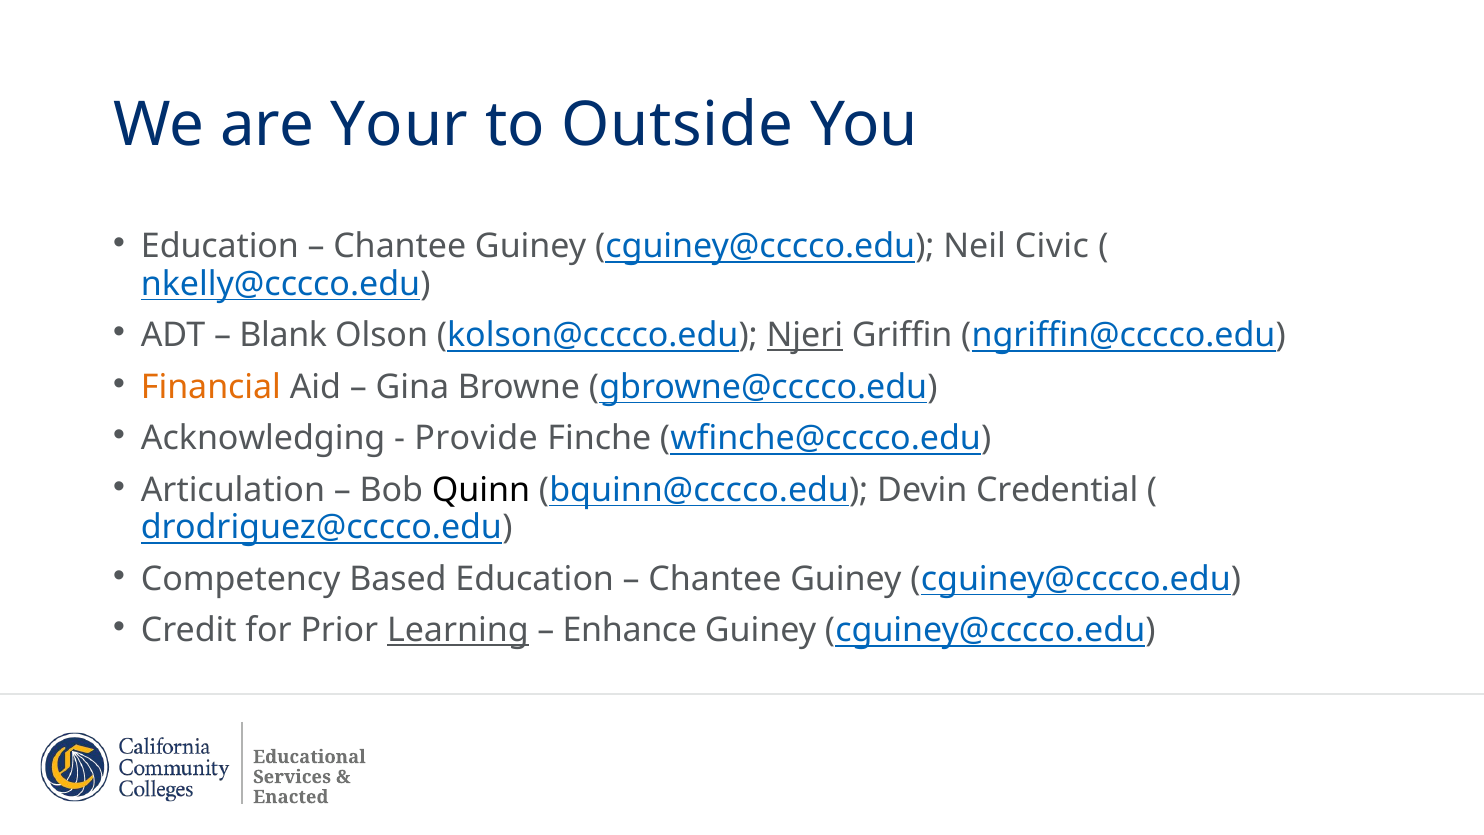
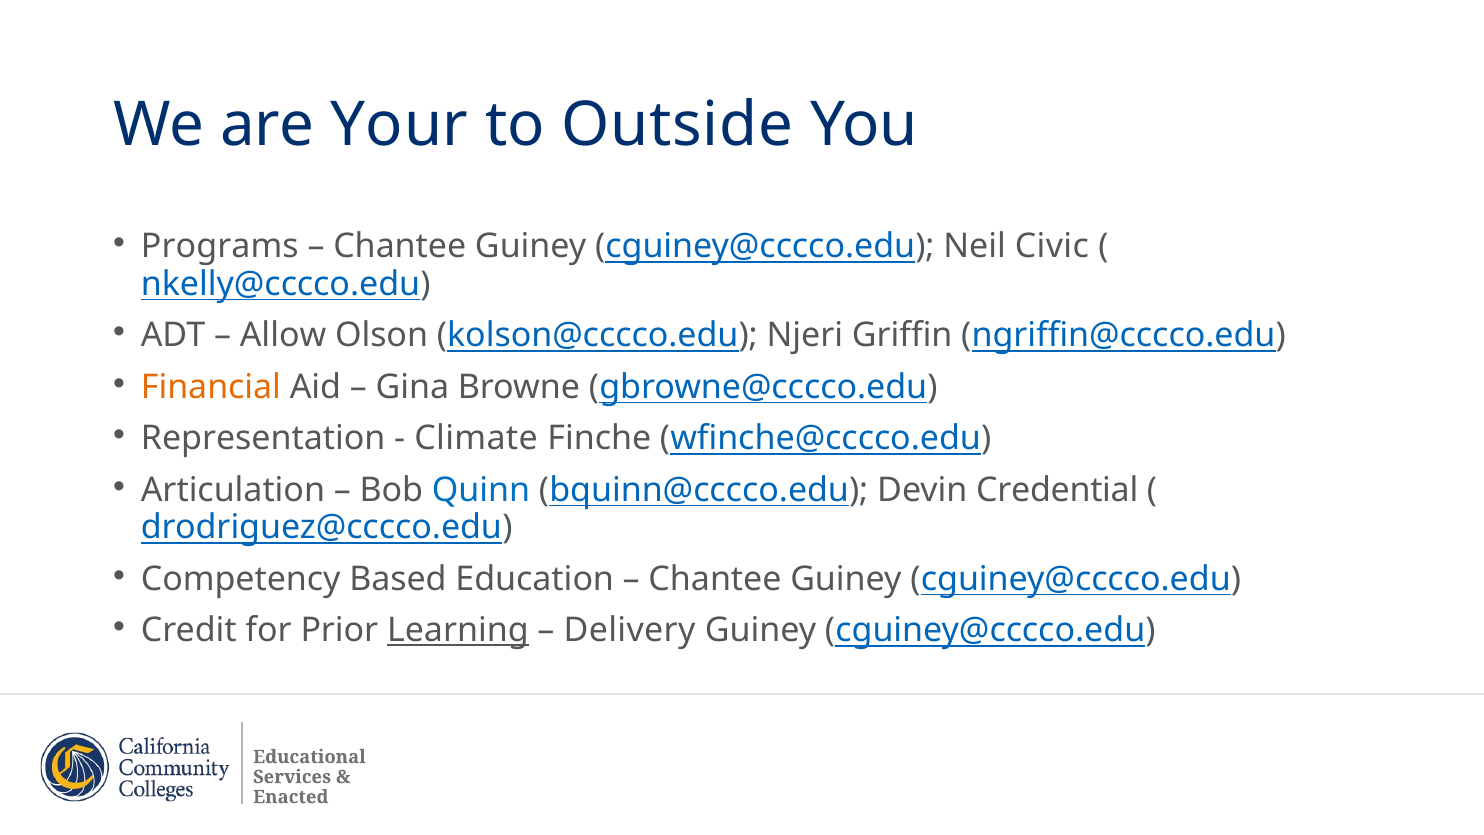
Education: Education -> Programs (220, 247)
Blank: Blank -> Allow (283, 336)
Njeri underline: present -> none (805, 336)
Acknowledging: Acknowledging -> Representation (263, 438)
Provide: Provide -> Climate (476, 438)
Quinn colour: black -> blue (481, 490)
Enhance: Enhance -> Delivery (630, 630)
